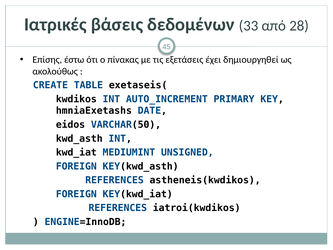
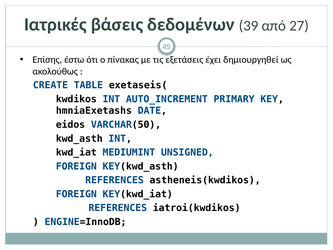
33: 33 -> 39 (249, 26)
28: 28 -> 27 (299, 26)
